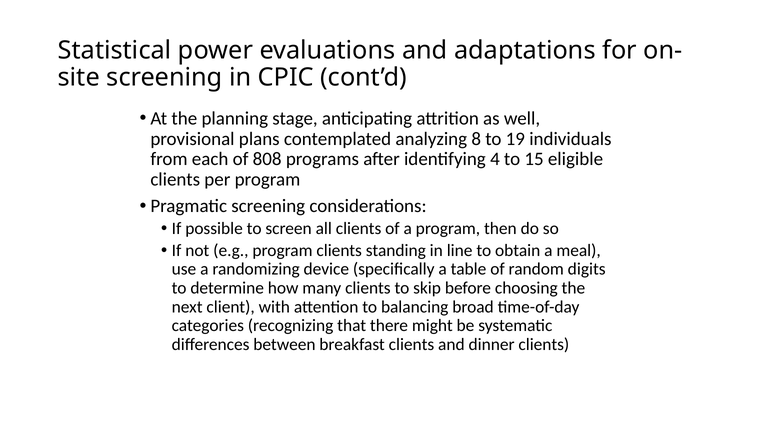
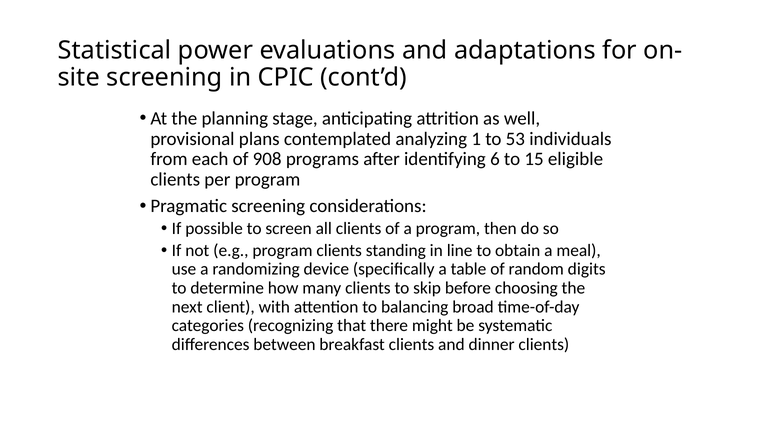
8: 8 -> 1 (476, 139)
19: 19 -> 53 (515, 139)
808: 808 -> 908 (267, 159)
4: 4 -> 6 (495, 159)
